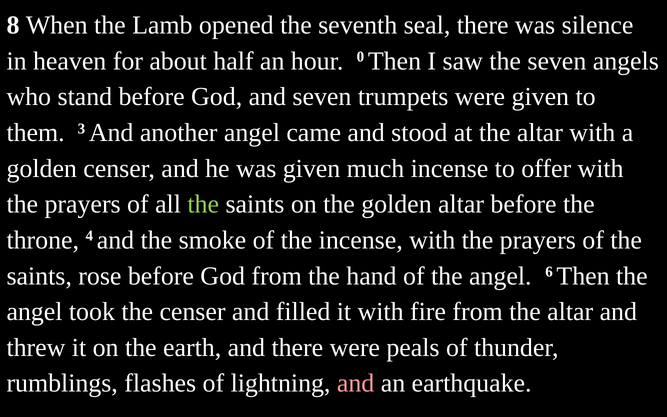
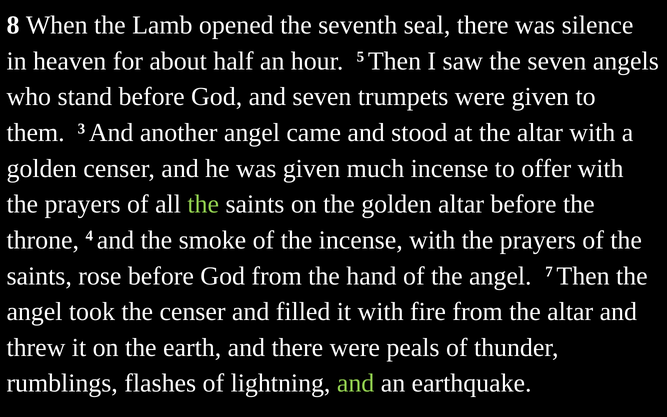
0: 0 -> 5 (360, 57)
6: 6 -> 7 (549, 272)
and colour: pink -> light green (356, 383)
